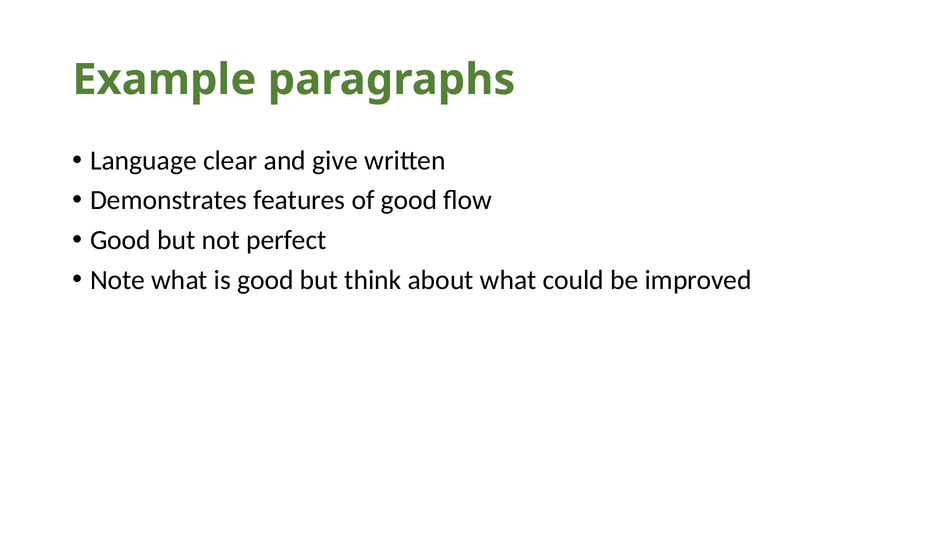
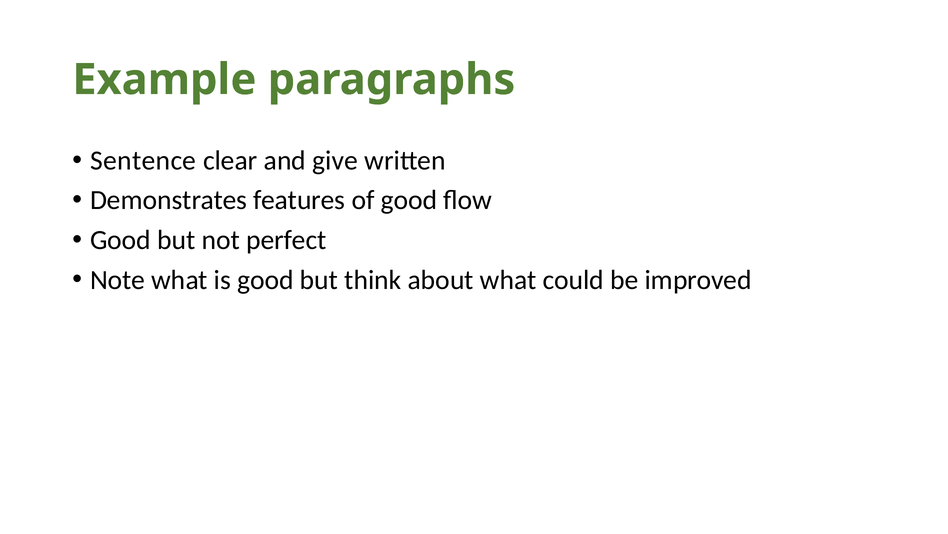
Language: Language -> Sentence (143, 160)
